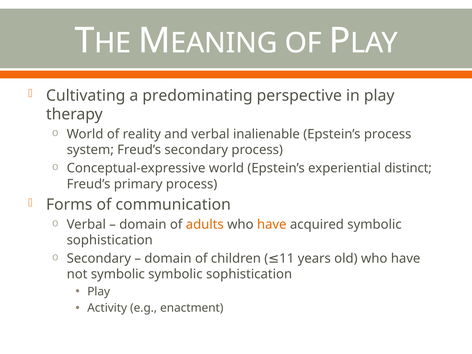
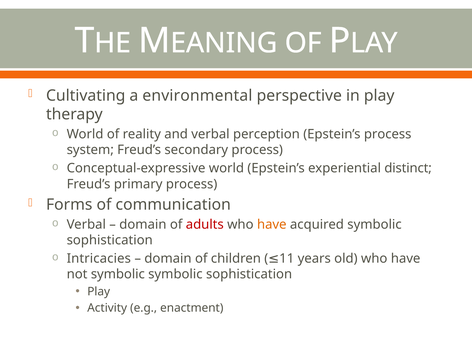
predominating: predominating -> environmental (197, 96)
inalienable: inalienable -> perception (266, 134)
adults colour: orange -> red (205, 224)
Secondary: Secondary -> Intricacies (99, 259)
